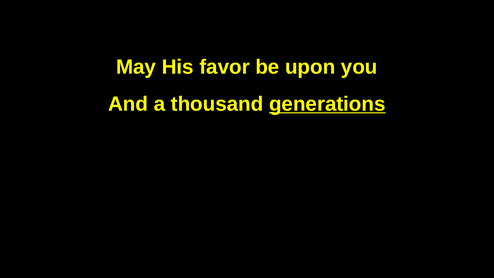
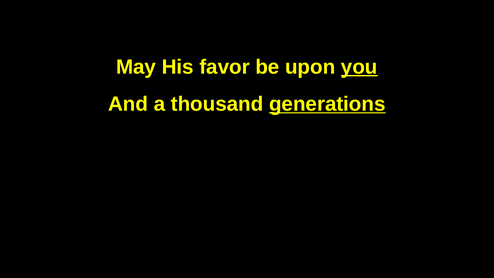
you underline: none -> present (359, 67)
